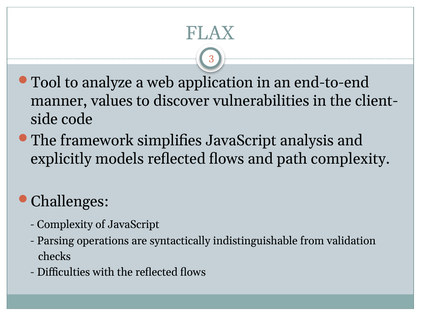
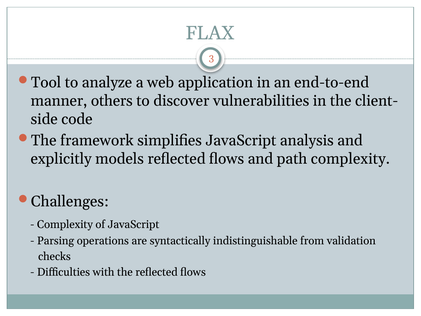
values: values -> others (112, 101)
